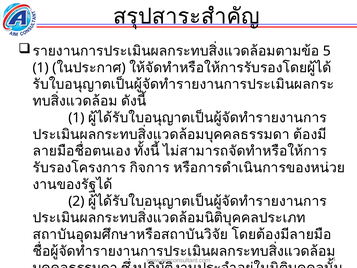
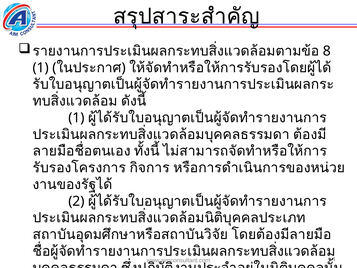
5: 5 -> 8 (327, 51)
